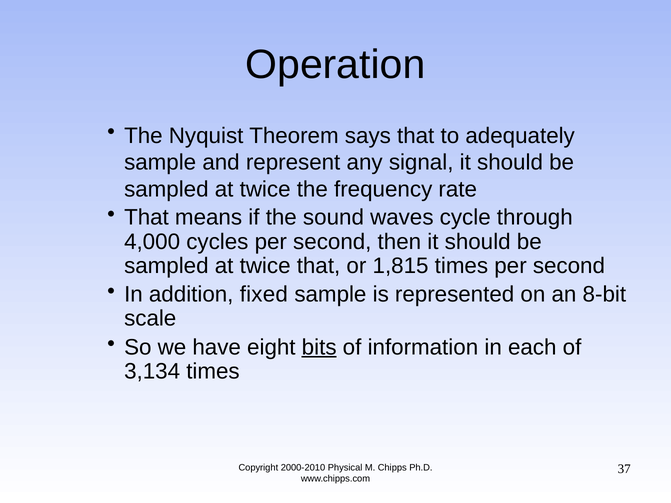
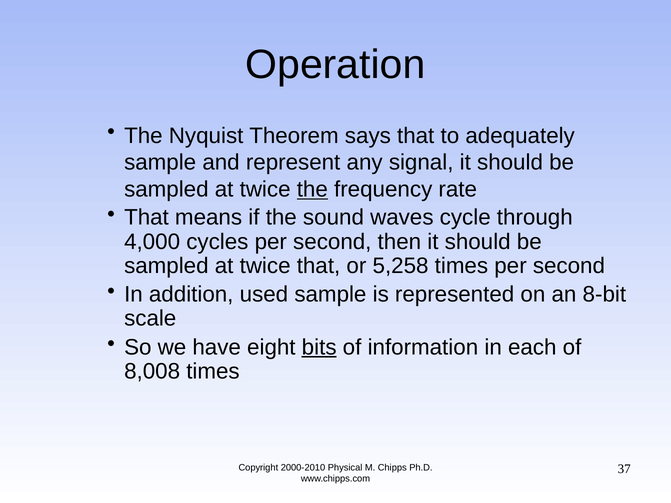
the underline: none -> present (312, 189)
1,815: 1,815 -> 5,258 (401, 266)
fixed: fixed -> used (264, 295)
3,134: 3,134 -> 8,008 (152, 372)
